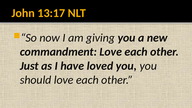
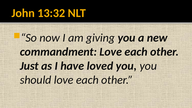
13:17: 13:17 -> 13:32 (51, 13)
